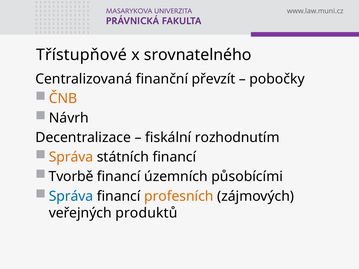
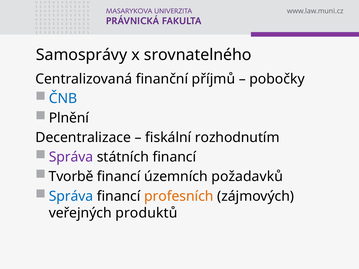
Třístupňové: Třístupňové -> Samosprávy (82, 55)
převzít: převzít -> příjmů (213, 79)
ČNB colour: orange -> blue (63, 99)
Návrh: Návrh -> Plnění (69, 118)
Správa colour: orange -> purple (71, 157)
působícími: působícími -> požadavků (247, 177)
